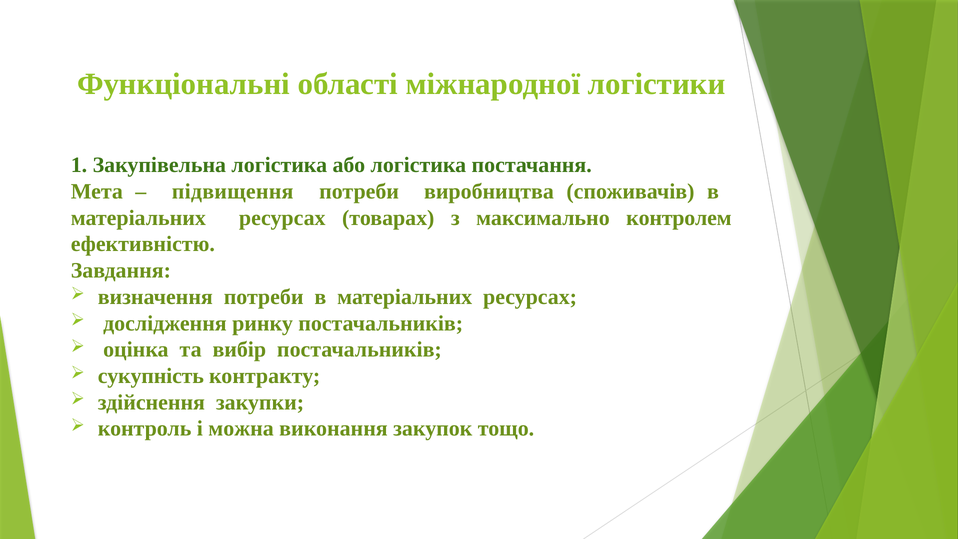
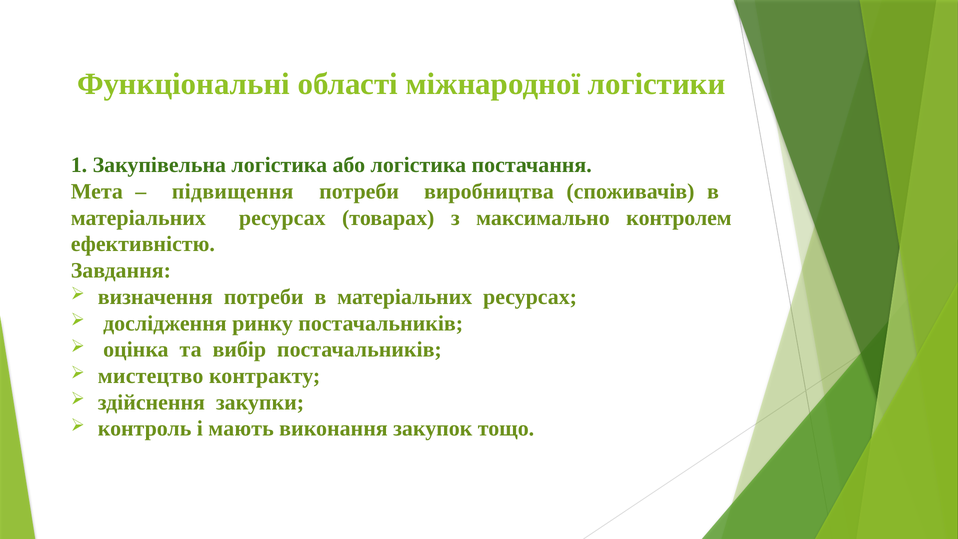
сукупність: сукупність -> мистецтво (151, 376)
можна: можна -> мають (241, 429)
